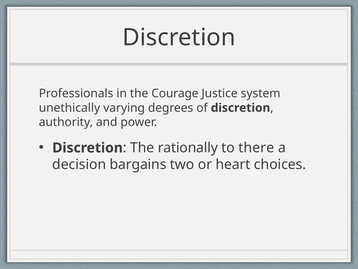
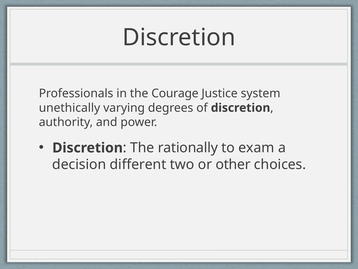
there: there -> exam (256, 148)
bargains: bargains -> different (138, 164)
heart: heart -> other (233, 164)
